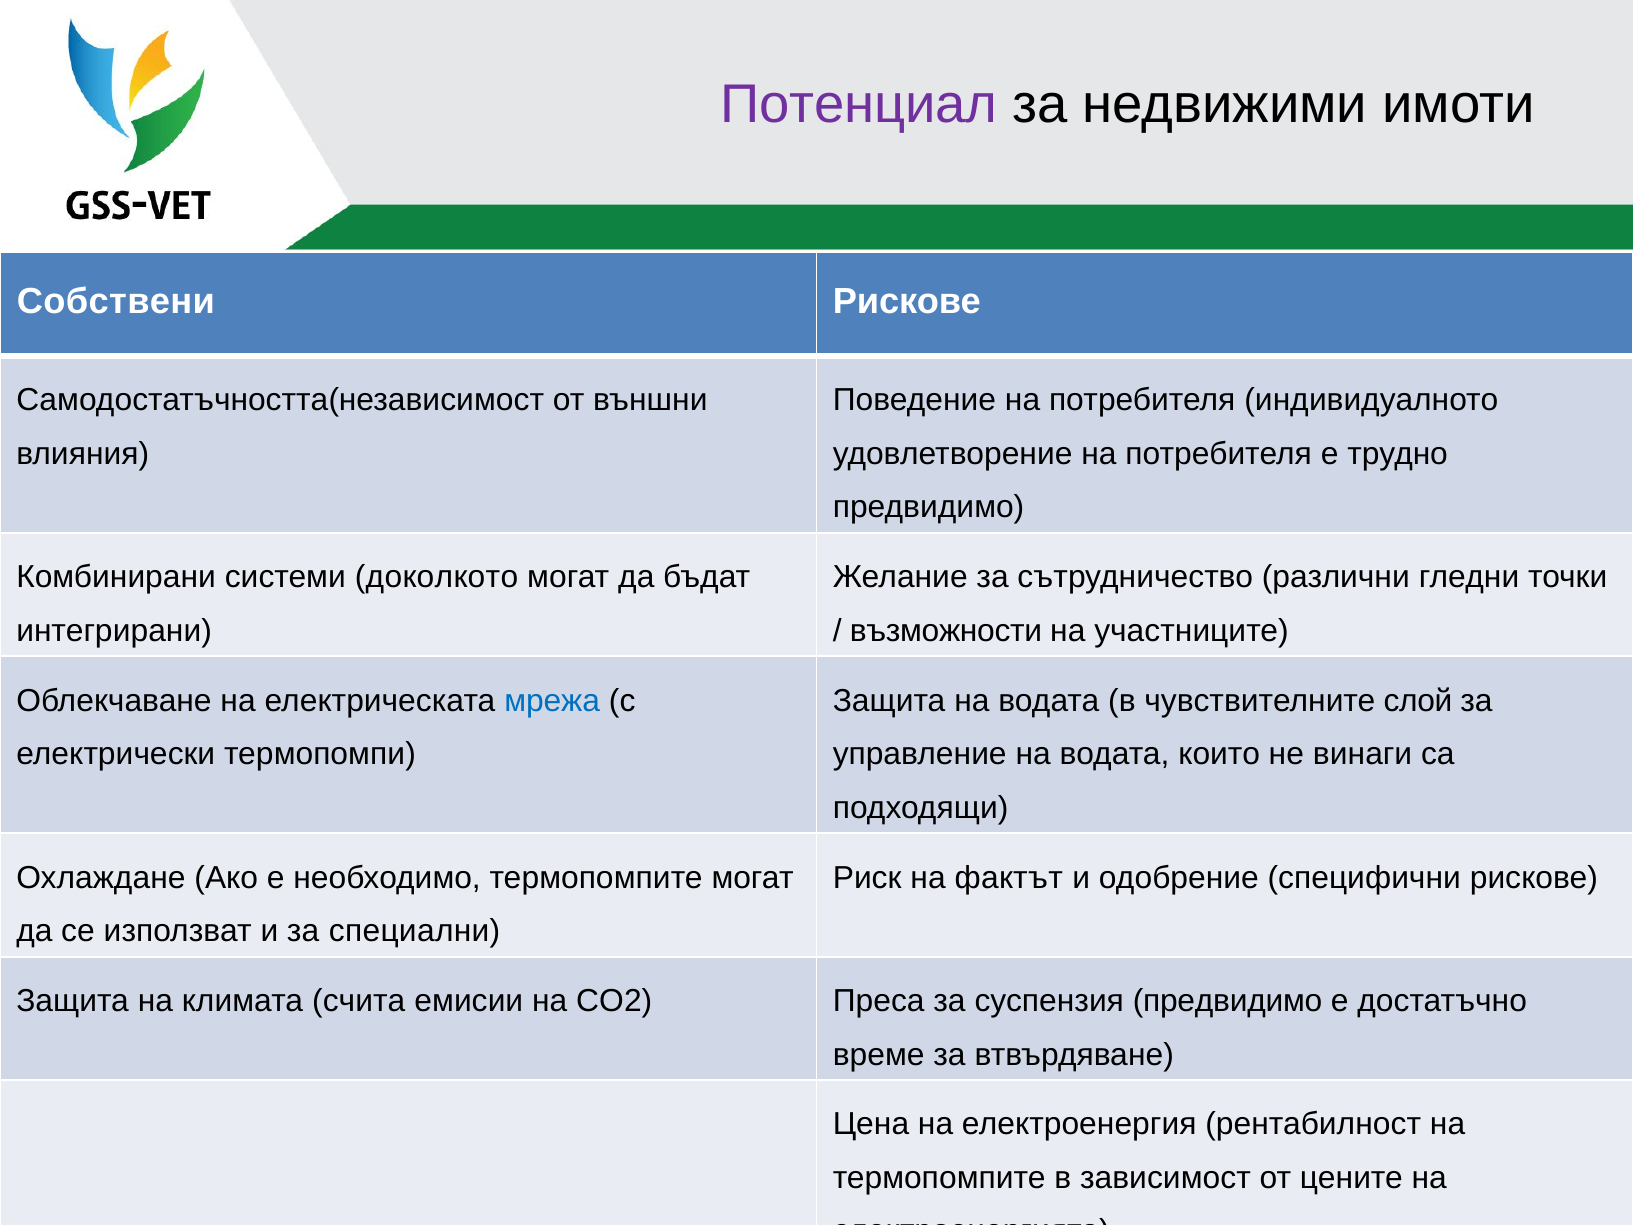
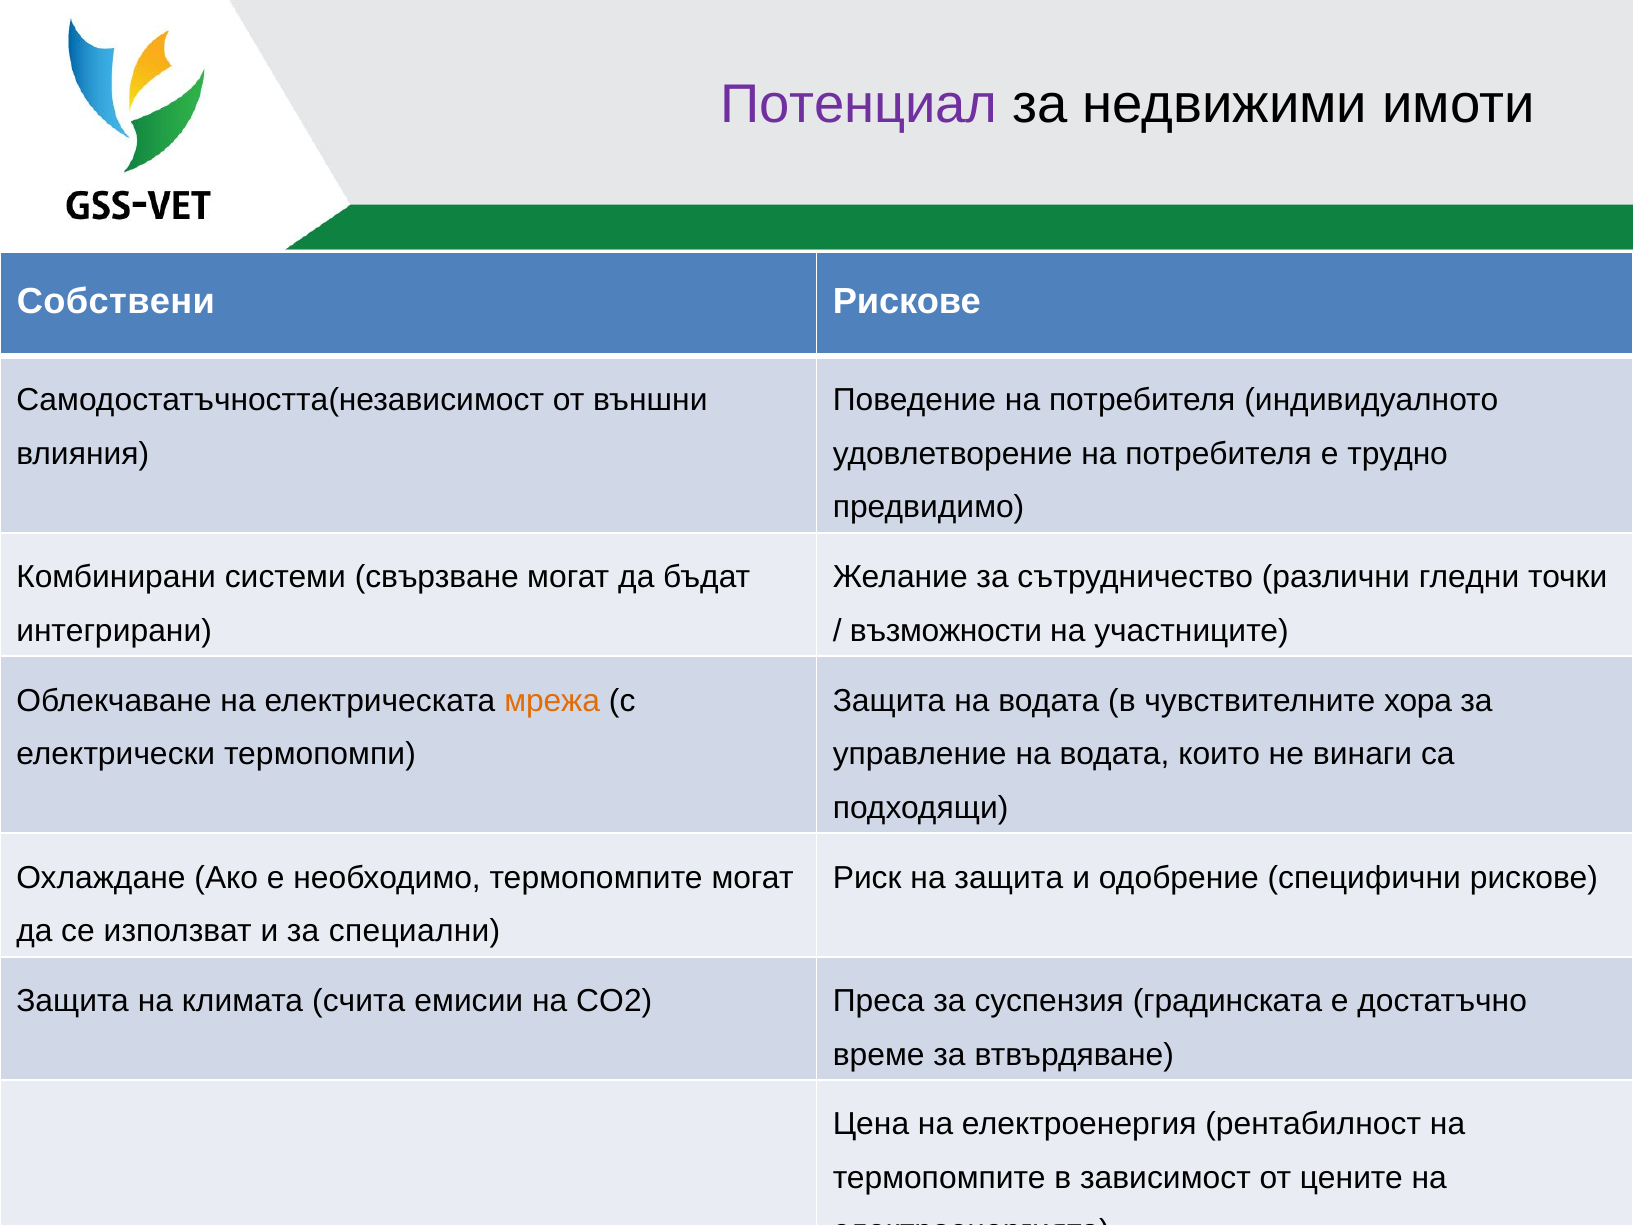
доколкото: доколкото -> свързване (437, 577)
мрежа colour: blue -> orange (552, 701)
слой: слой -> хора (1418, 701)
на фактът: фактът -> защита (1009, 877)
суспензия предвидимо: предвидимо -> градинската (1228, 1001)
